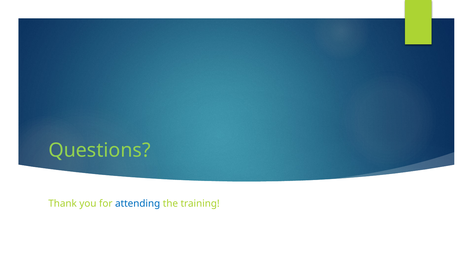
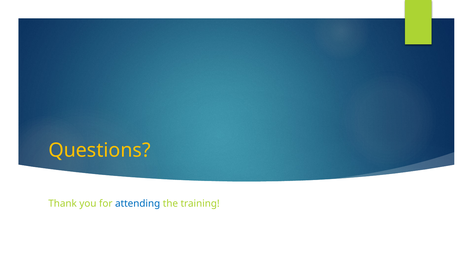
Questions colour: light green -> yellow (99, 150)
